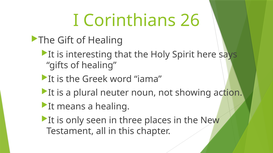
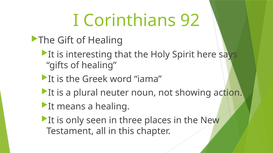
26: 26 -> 92 (190, 21)
